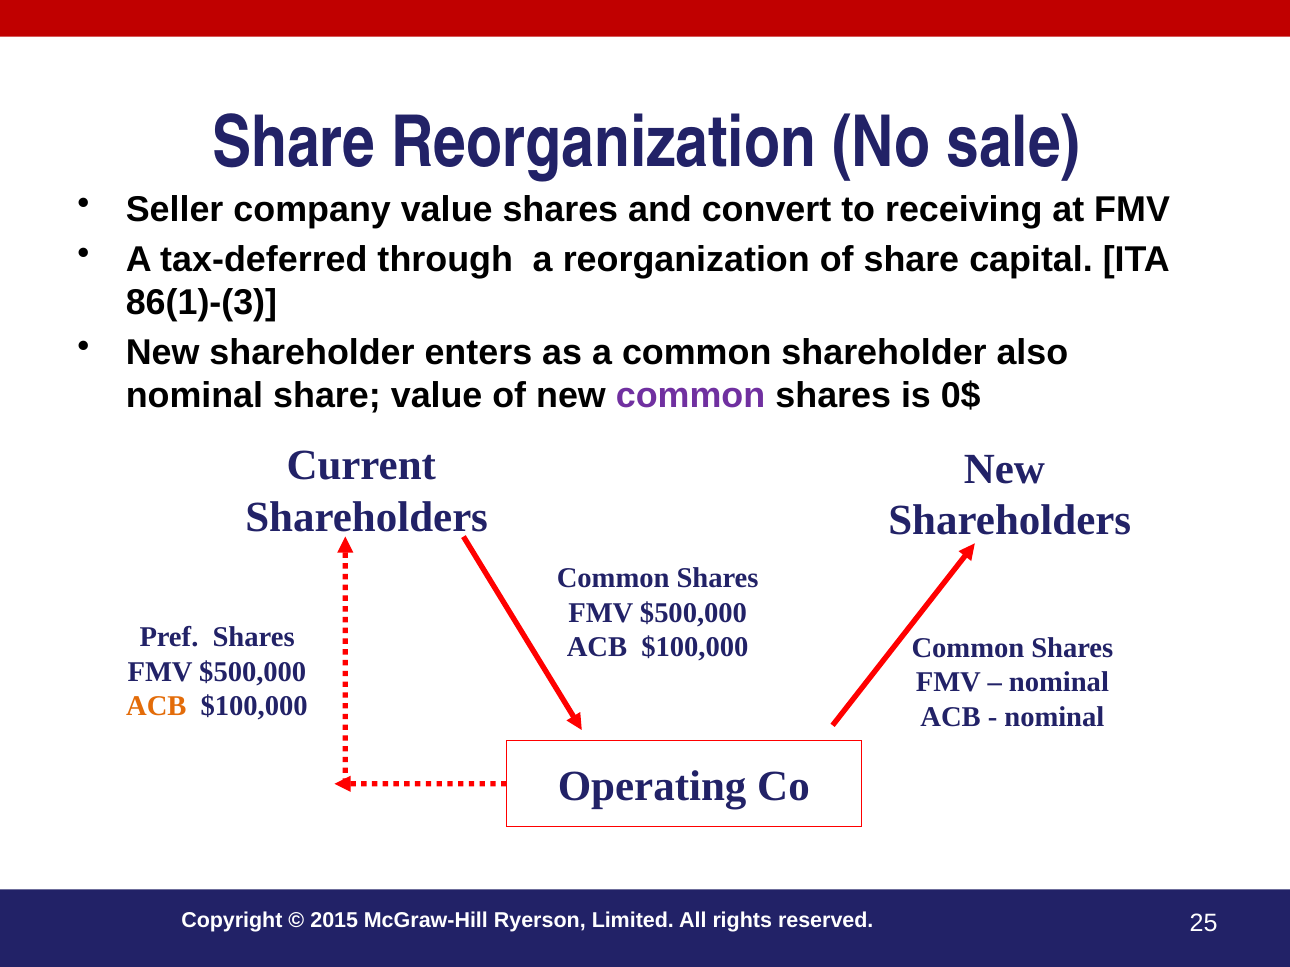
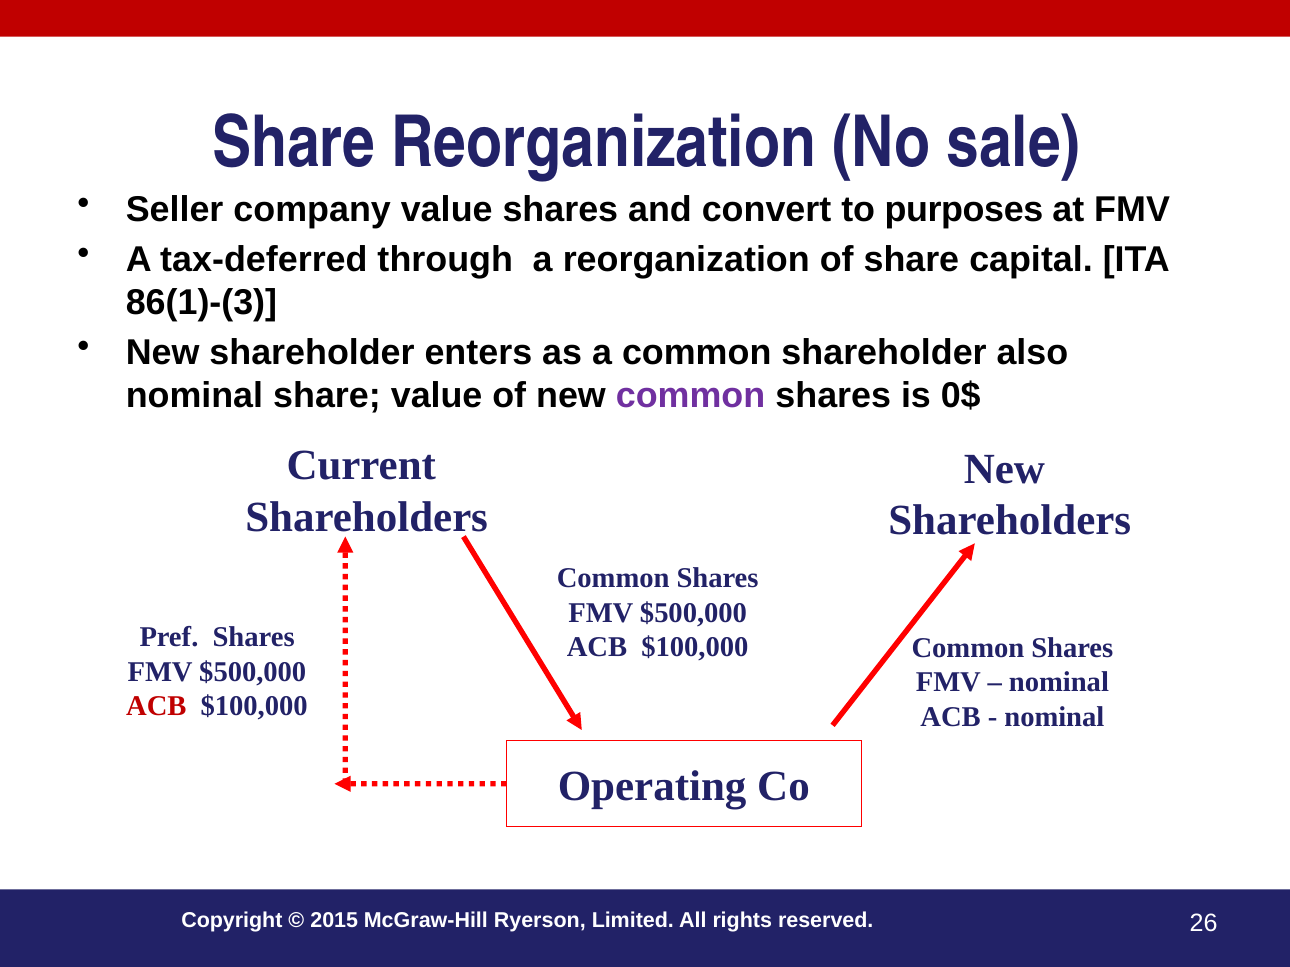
receiving: receiving -> purposes (964, 209)
ACB colour: orange -> red (156, 706)
25: 25 -> 26 (1204, 924)
